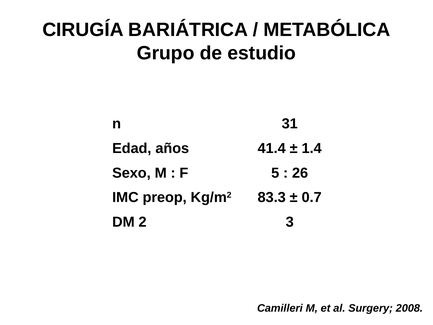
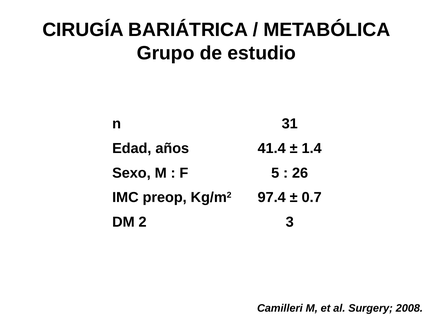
83.3: 83.3 -> 97.4 (272, 197)
